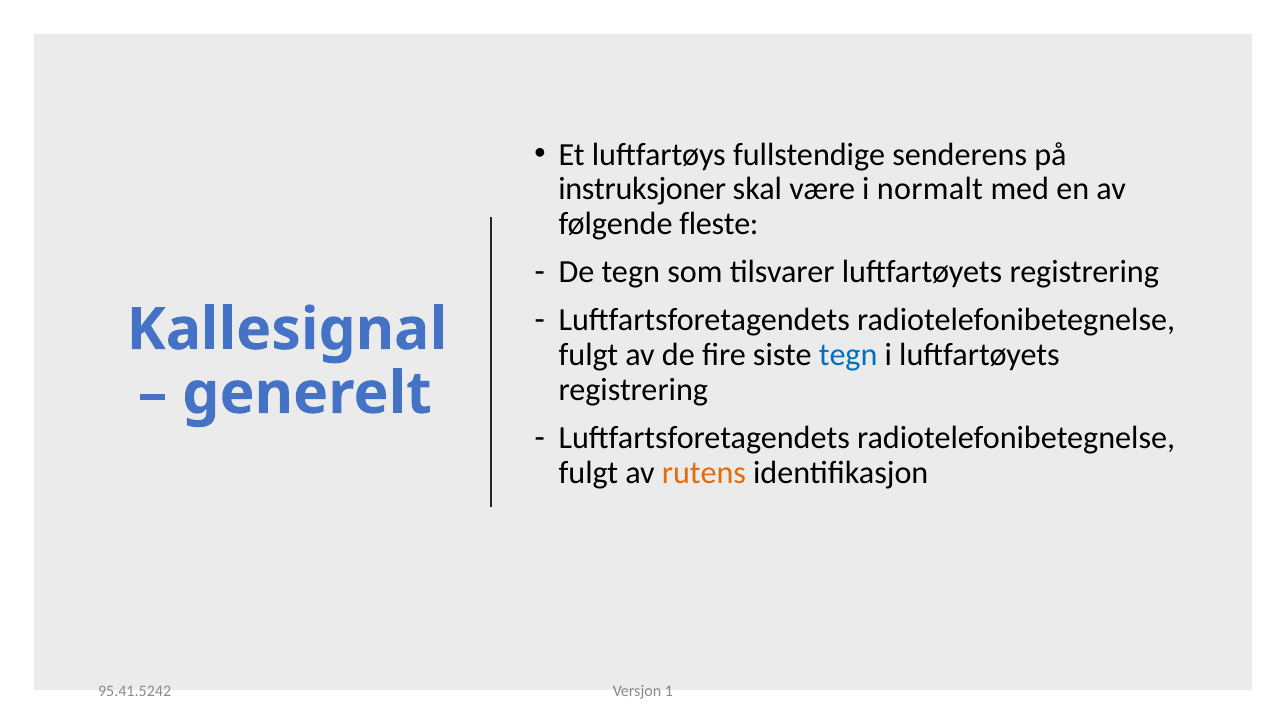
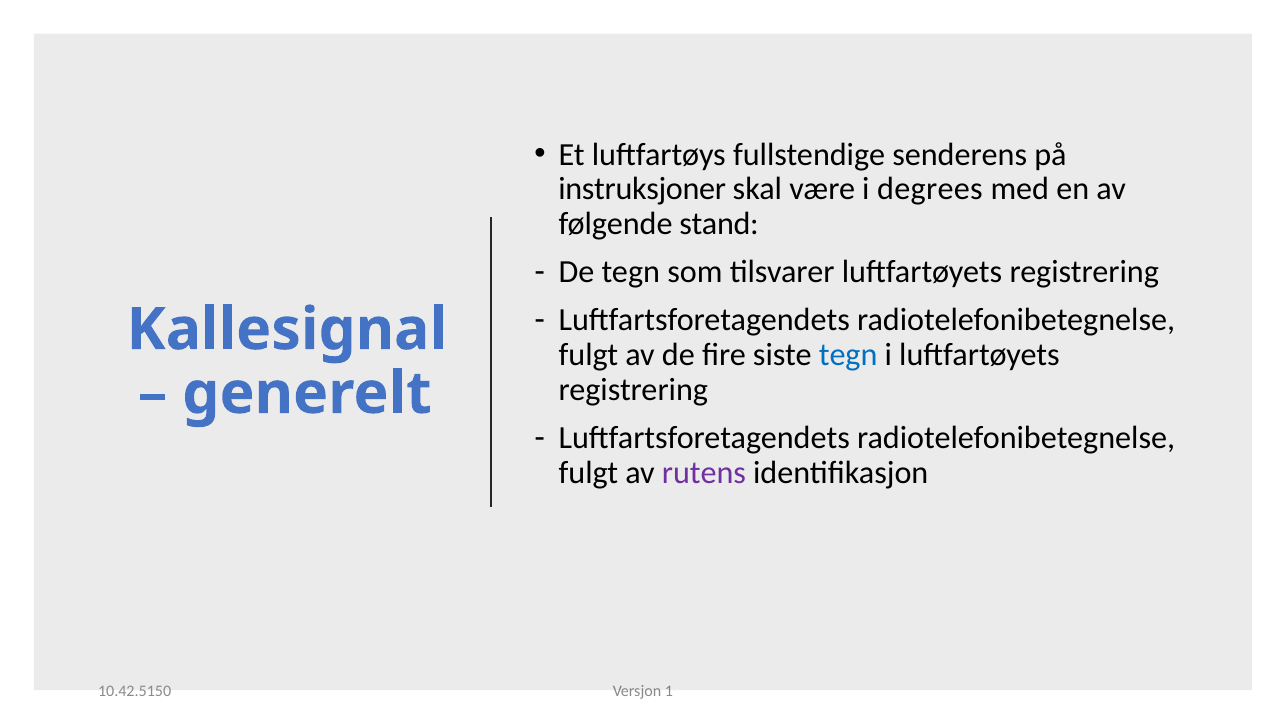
normalt: normalt -> degrees (930, 189)
fleste: fleste -> stand (719, 224)
rutens colour: orange -> purple (704, 472)
95.41.5242: 95.41.5242 -> 10.42.5150 (135, 691)
